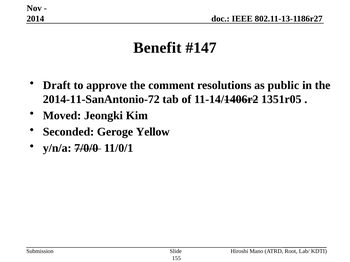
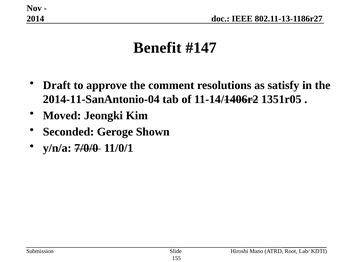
public: public -> satisfy (283, 85)
2014-11-SanAntonio-72: 2014-11-SanAntonio-72 -> 2014-11-SanAntonio-04 (101, 99)
Yellow: Yellow -> Shown (153, 132)
